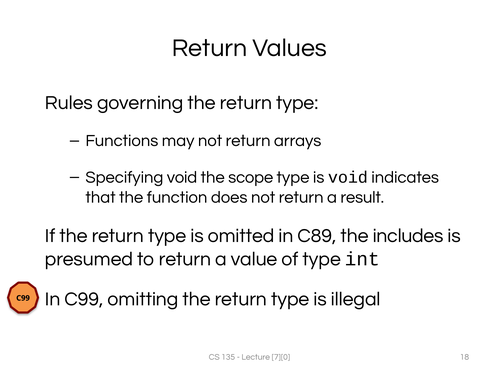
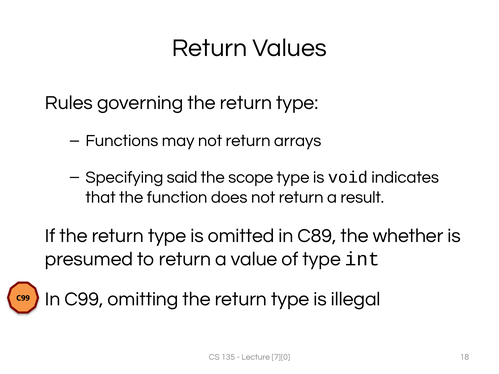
Specifying void: void -> said (182, 178)
includes: includes -> whether (408, 236)
